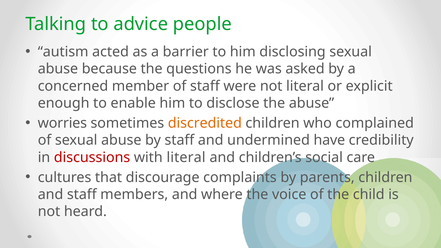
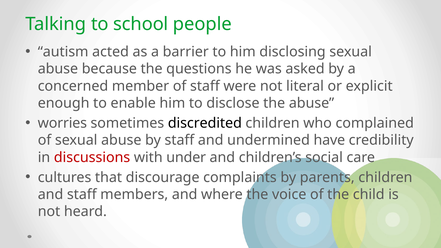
advice: advice -> school (141, 24)
discredited colour: orange -> black (205, 123)
with literal: literal -> under (186, 157)
